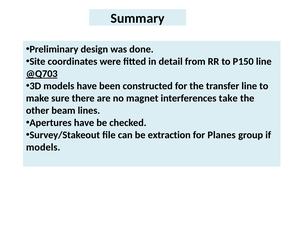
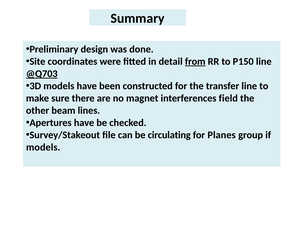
from underline: none -> present (195, 61)
take: take -> field (228, 98)
extraction: extraction -> circulating (169, 135)
